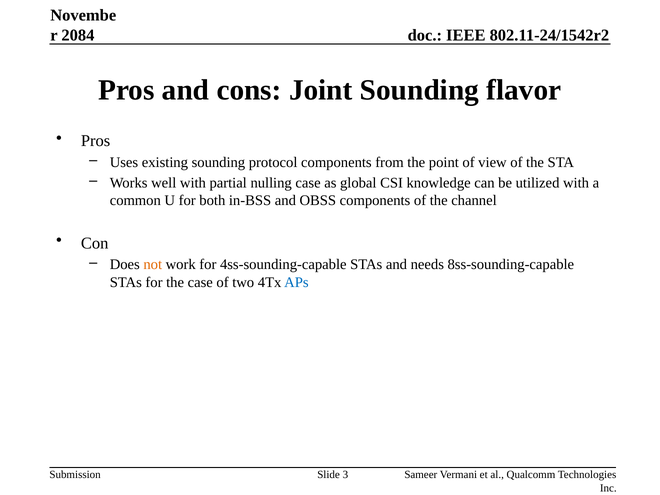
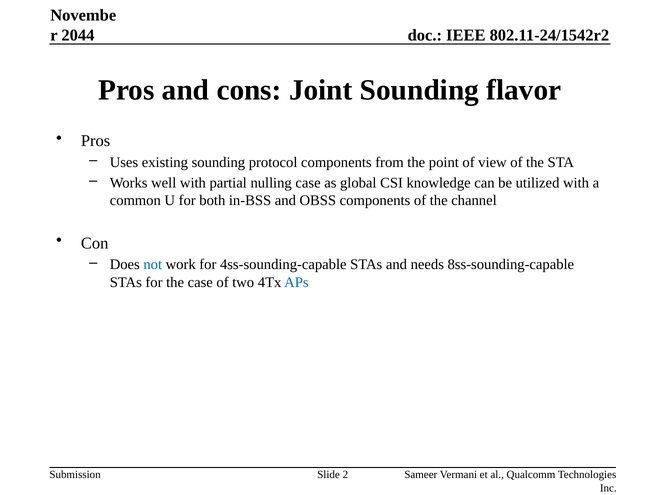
2084: 2084 -> 2044 (78, 35)
not colour: orange -> blue (153, 265)
3: 3 -> 2 (345, 475)
